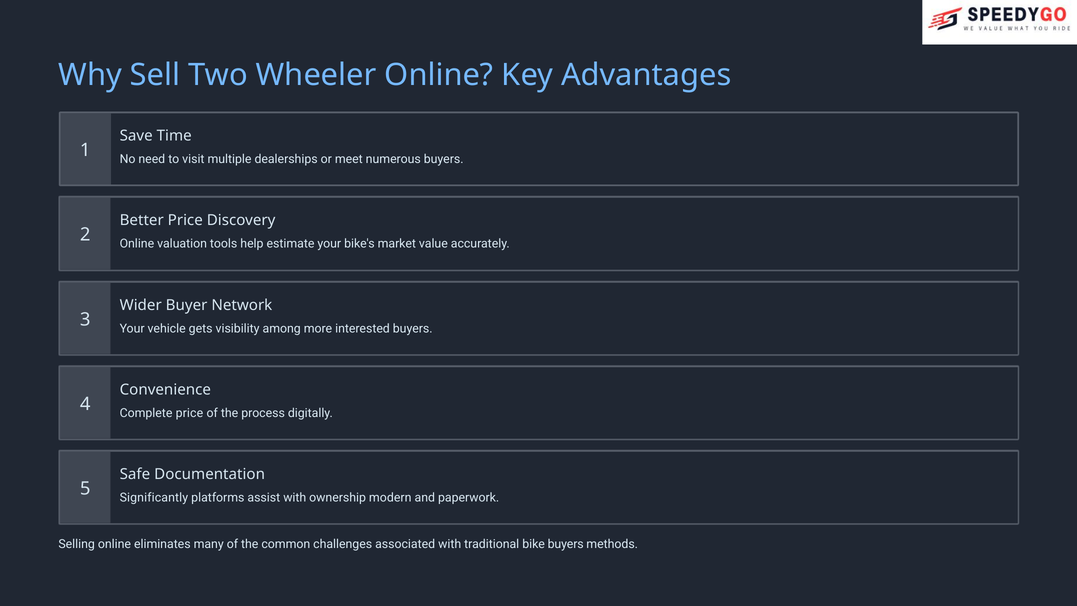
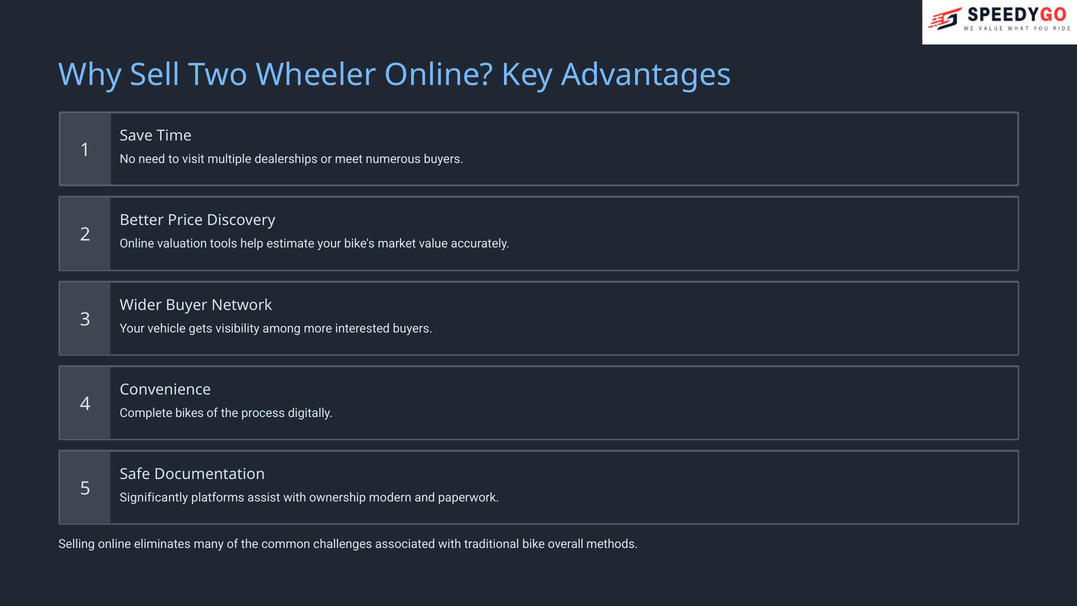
Complete price: price -> bikes (190, 413)
bike buyers: buyers -> overall (566, 544)
